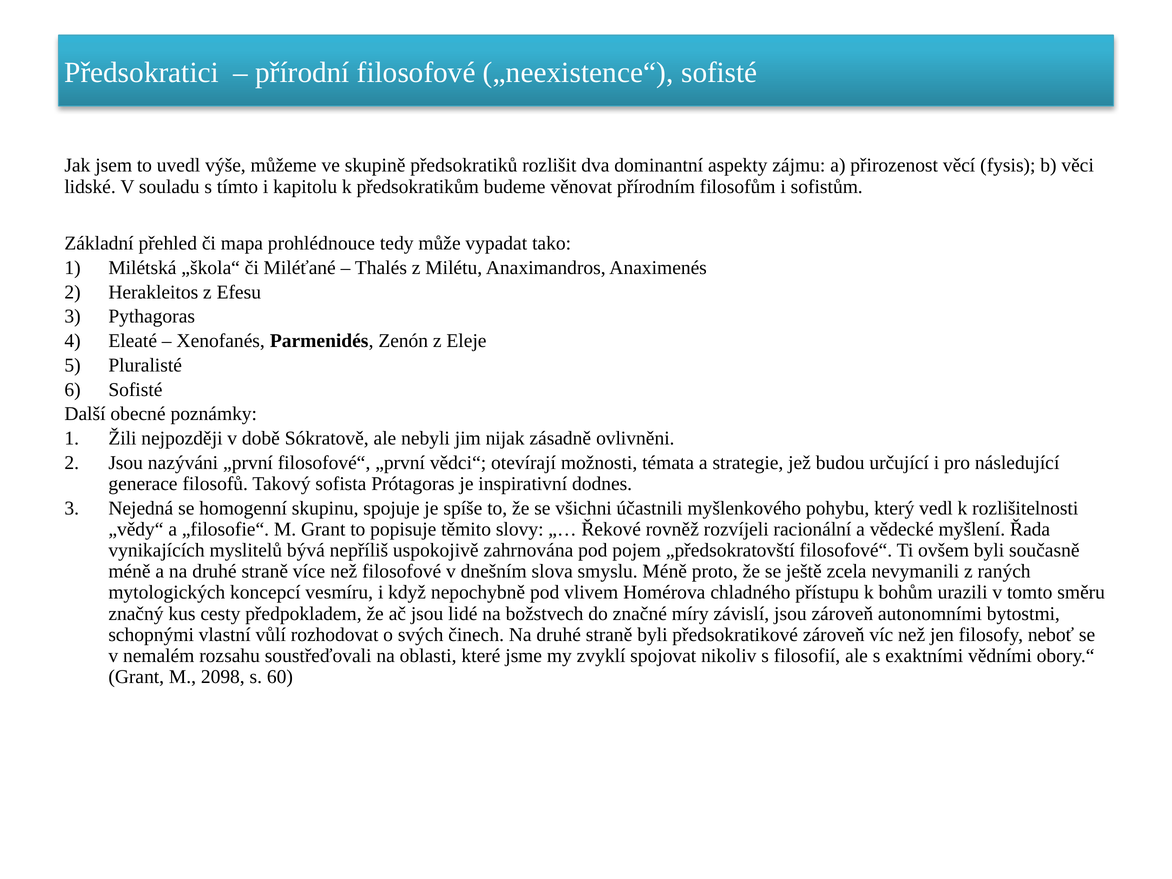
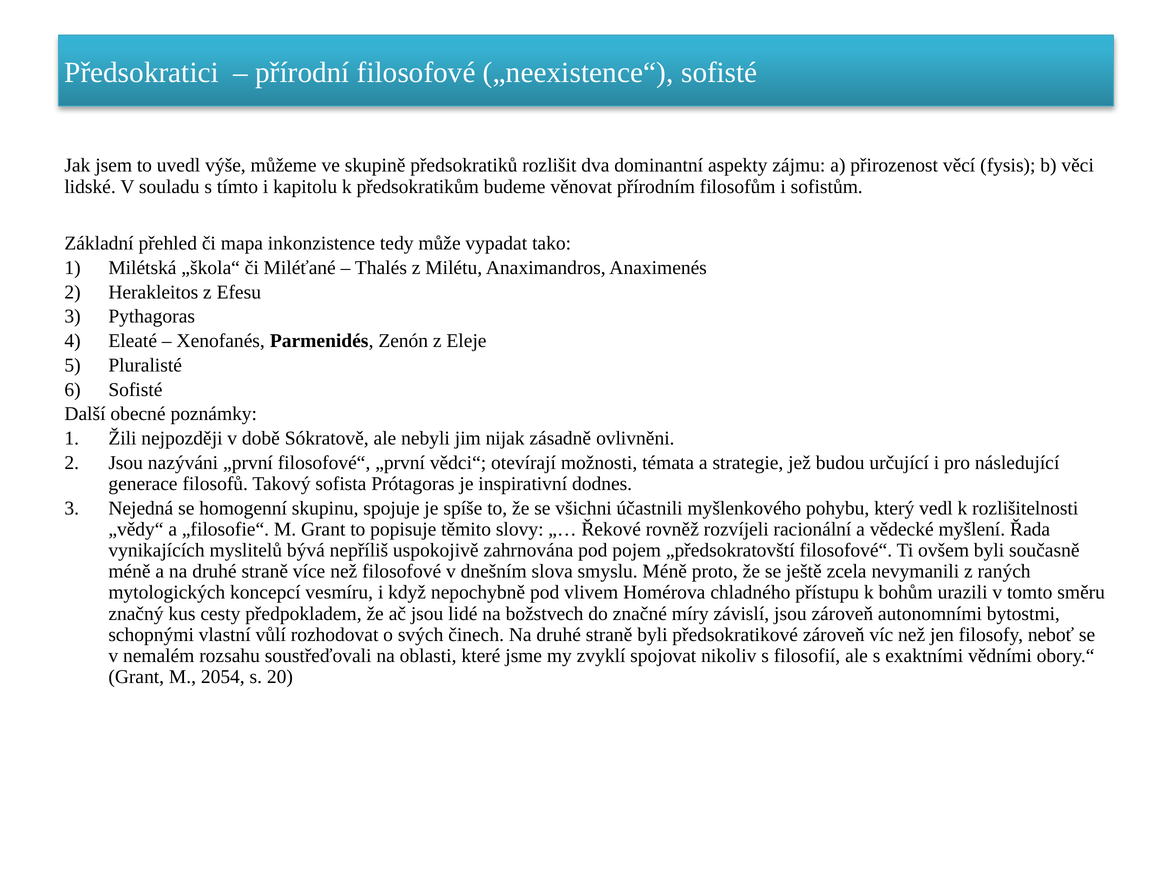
prohlédnouce: prohlédnouce -> inkonzistence (321, 243)
2098: 2098 -> 2054 (223, 677)
60: 60 -> 20 (280, 677)
